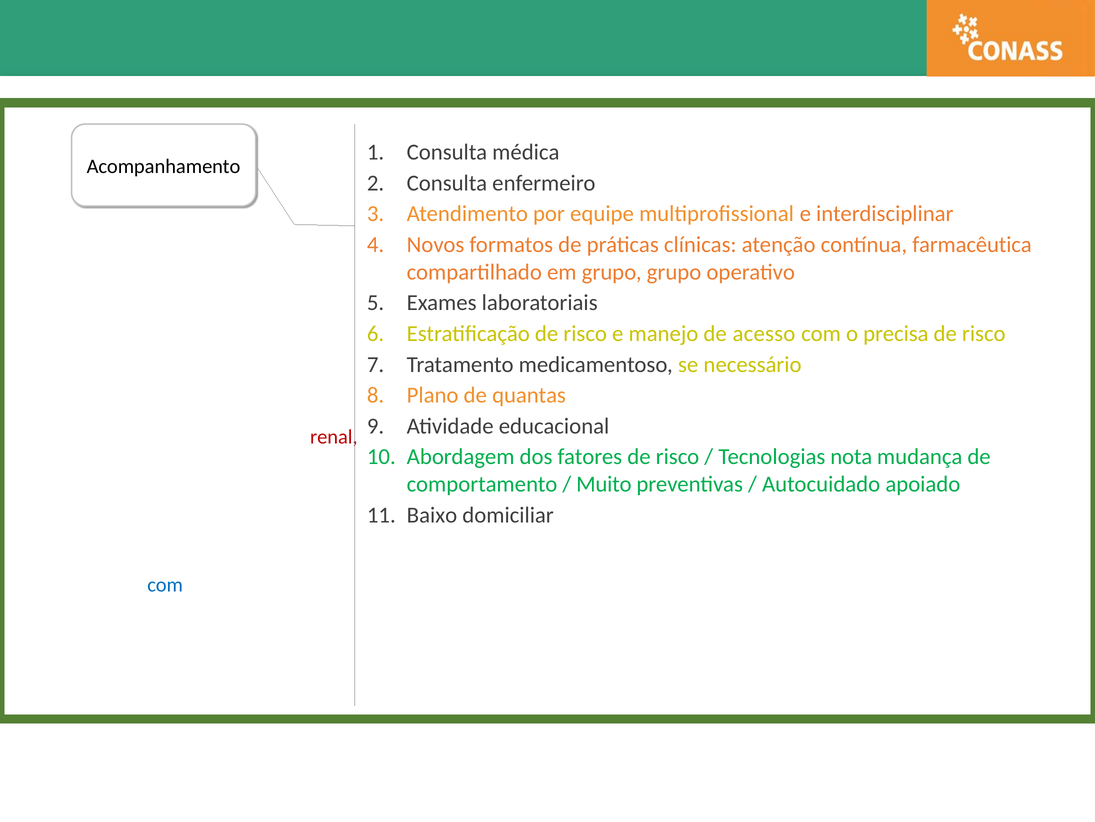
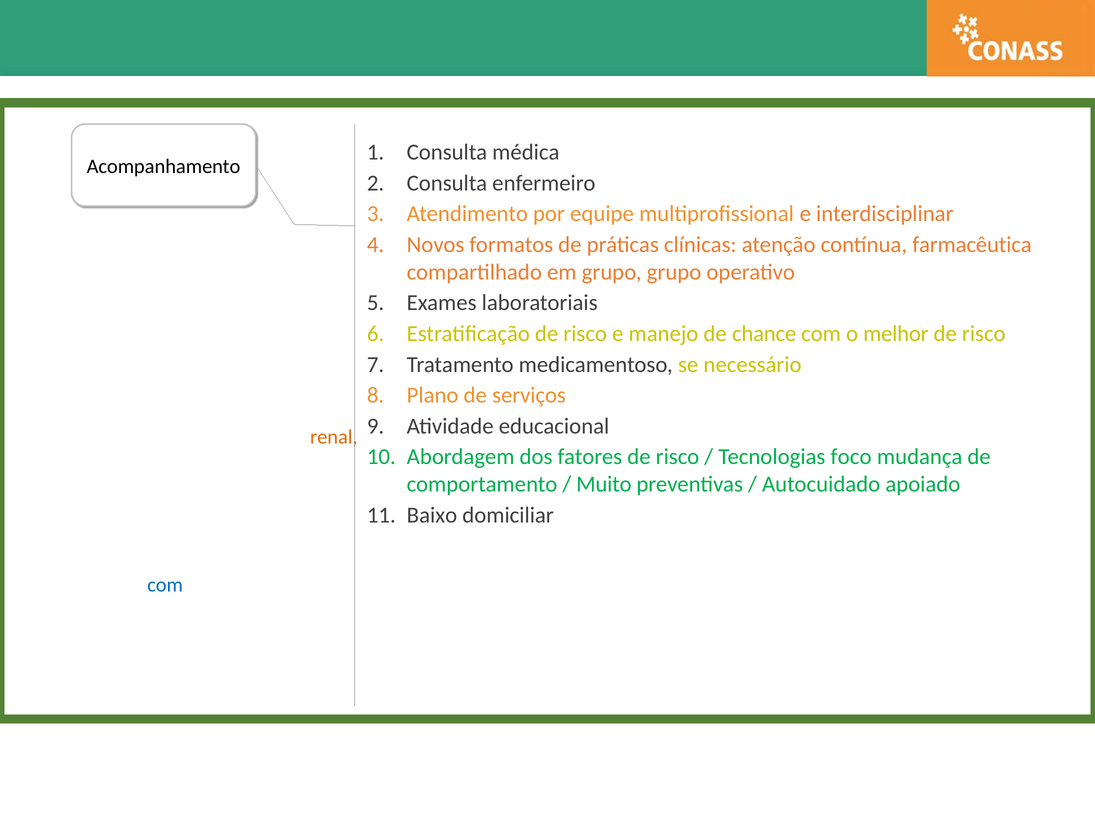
acesso: acesso -> chance (764, 333)
precisa: precisa -> melhor (896, 333)
quantas: quantas -> serviços (529, 395)
renal colour: red -> orange (334, 437)
Tecnologias nota: nota -> foco (851, 457)
